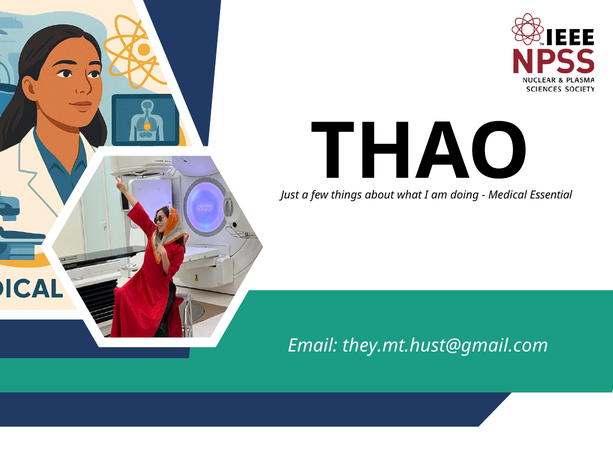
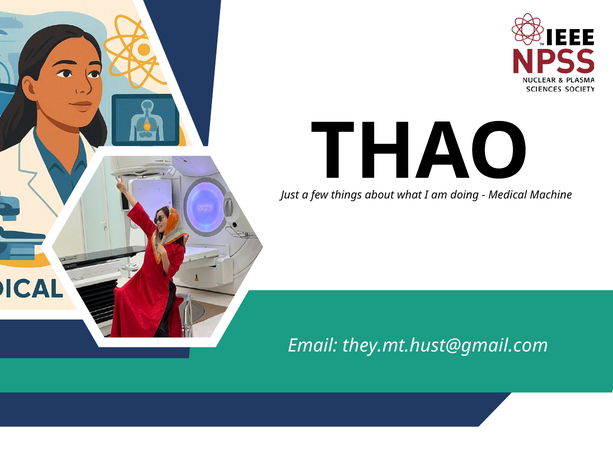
Essential: Essential -> Machine (551, 195)
